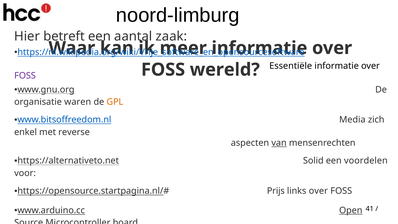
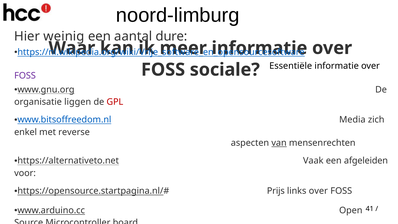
betreft: betreft -> weinig (64, 36)
zaak: zaak -> dure (172, 36)
wereld: wereld -> sociale (225, 70)
waren: waren -> liggen (78, 102)
GPL colour: orange -> red (115, 102)
Solid: Solid -> Vaak (313, 161)
voordelen: voordelen -> afgeleiden (366, 161)
Open underline: present -> none (351, 210)
